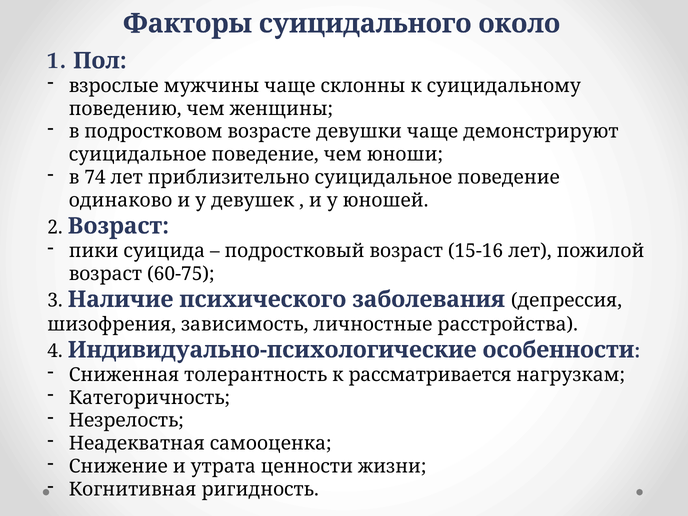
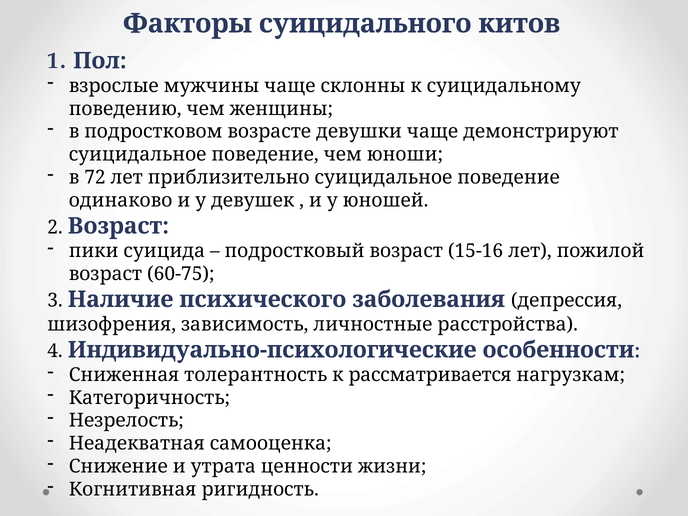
около: около -> китов (519, 24)
74: 74 -> 72 (95, 178)
